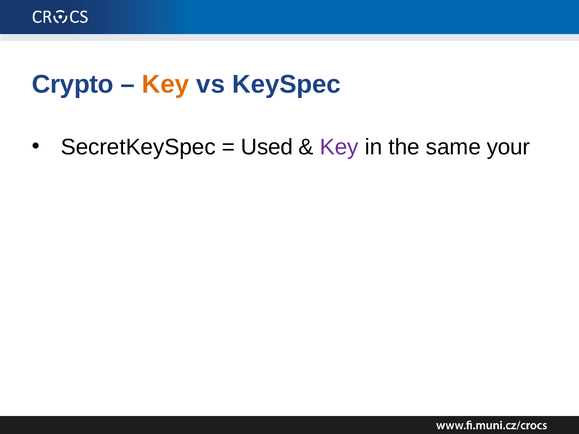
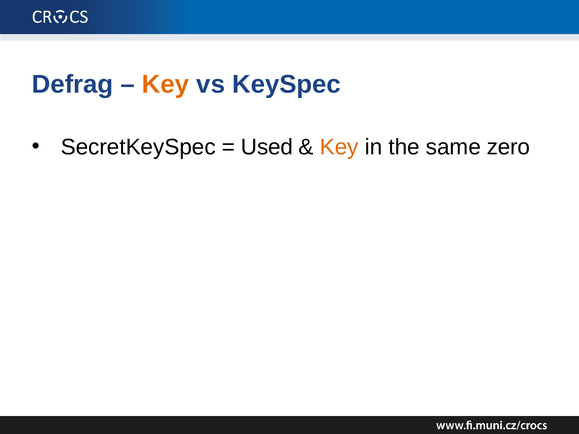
Crypto: Crypto -> Defrag (73, 84)
Key colour: purple -> orange (339, 147)
your: your -> zero (508, 147)
